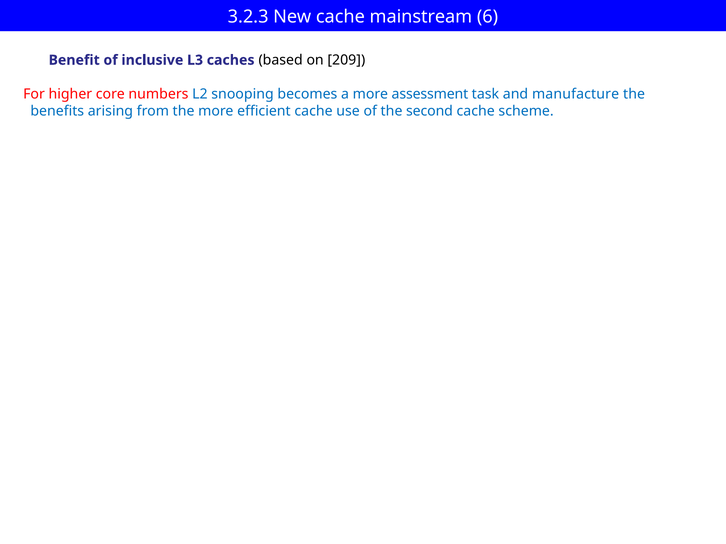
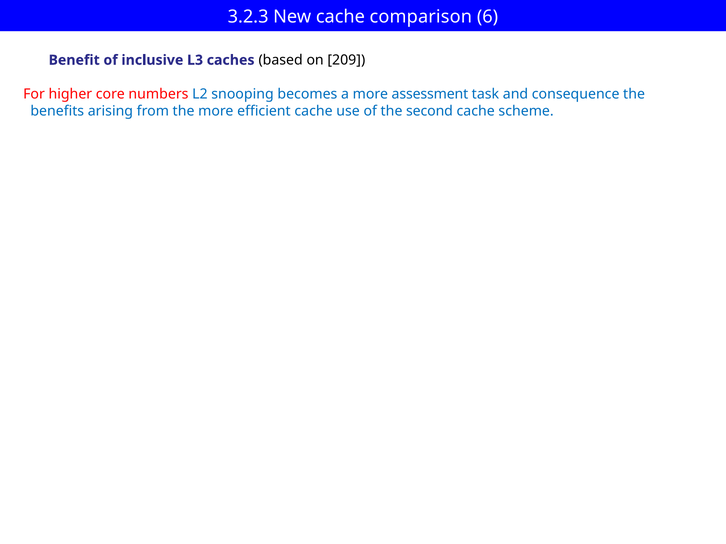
mainstream: mainstream -> comparison (421, 17)
manufacture: manufacture -> consequence (576, 94)
